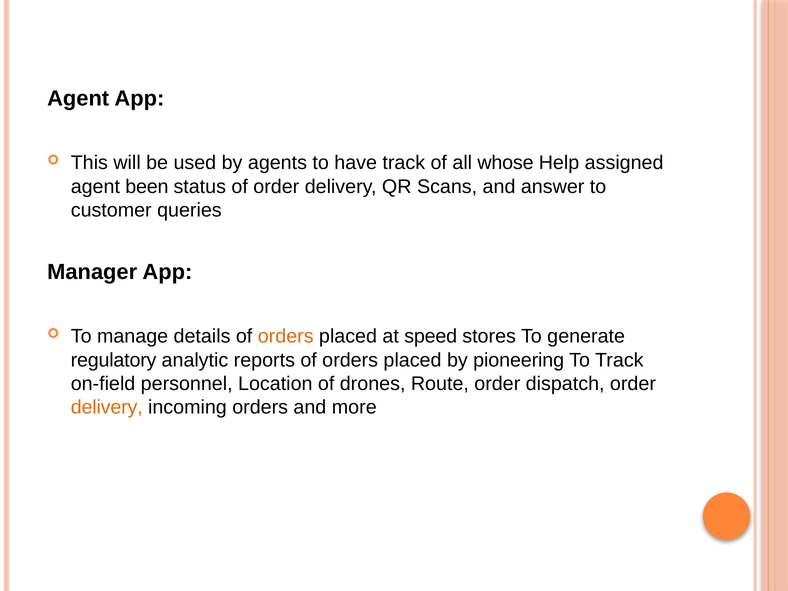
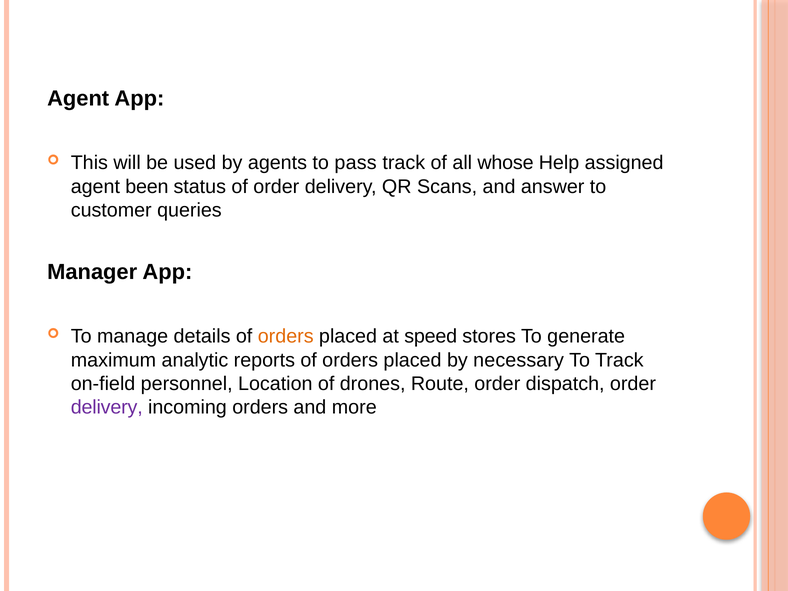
have: have -> pass (356, 163)
regulatory: regulatory -> maximum (113, 360)
pioneering: pioneering -> necessary (519, 360)
delivery colour: orange -> purple (107, 407)
